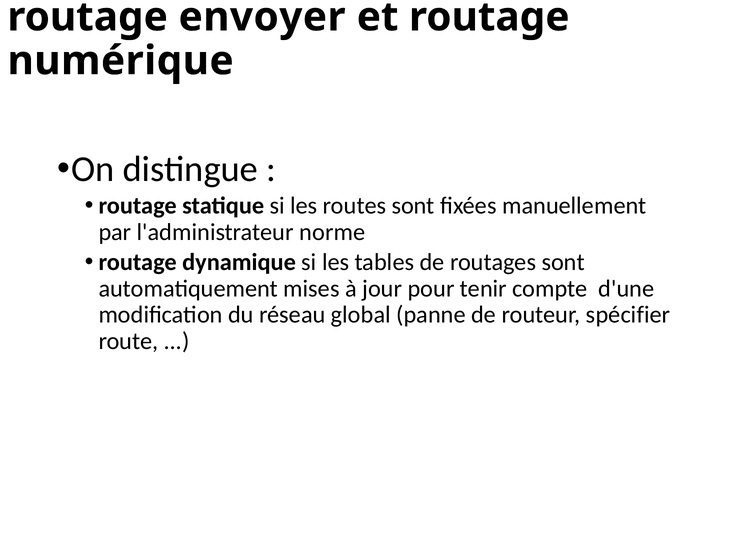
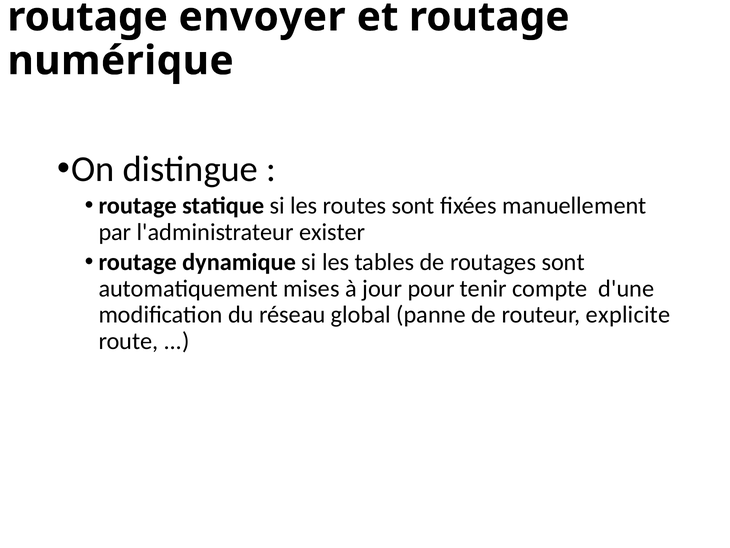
norme: norme -> exister (332, 232)
spécifier: spécifier -> explicite (628, 314)
